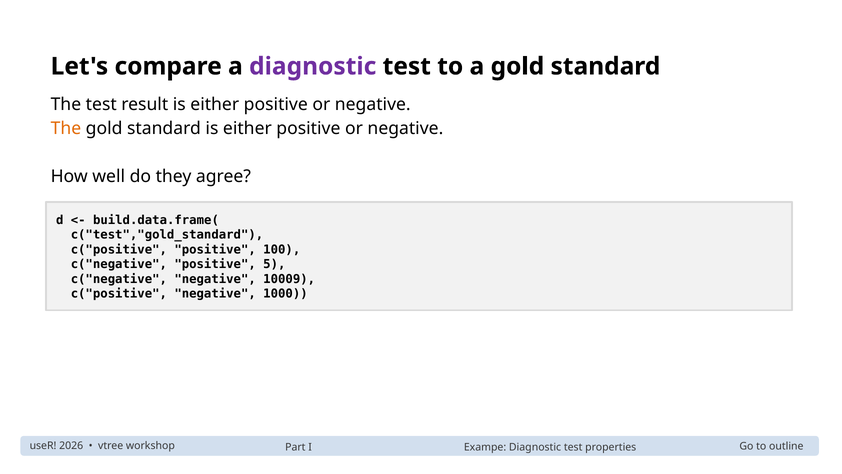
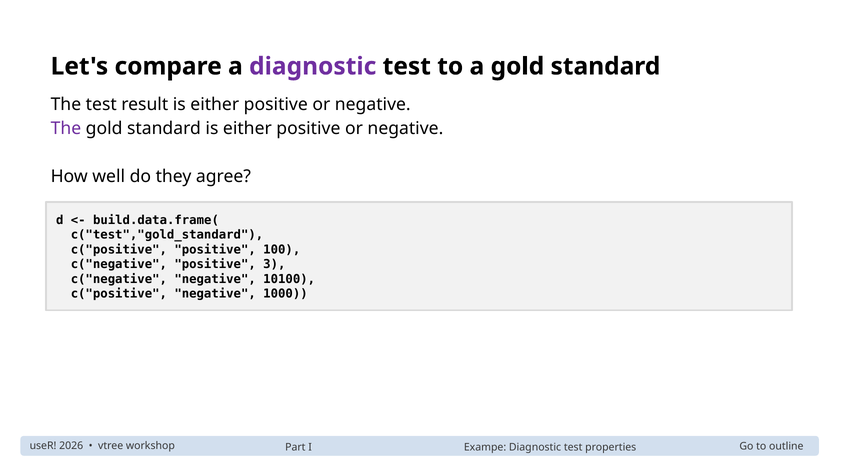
The colour: orange -> purple (66, 129)
5: 5 -> 3 (274, 264)
10009: 10009 -> 10100 (289, 279)
